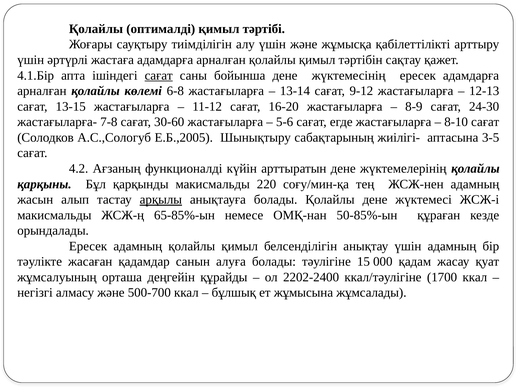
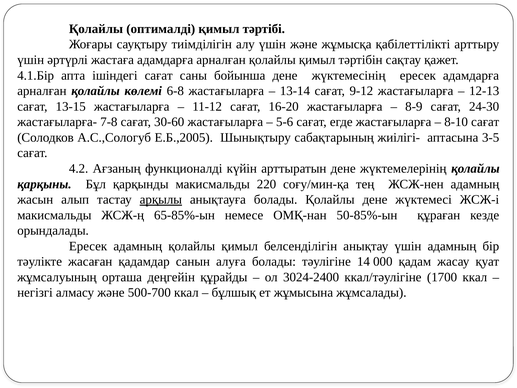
сағат underline: present -> none (159, 75)
15: 15 -> 14 (363, 262)
2202-2400: 2202-2400 -> 3024-2400 (311, 277)
